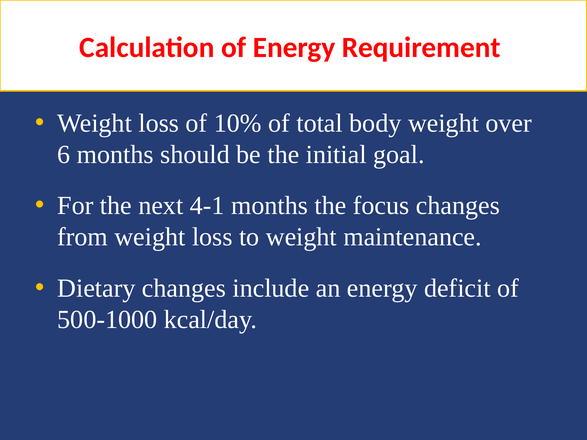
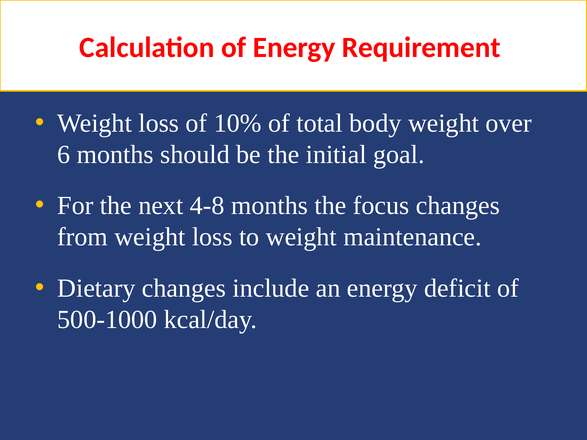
4-1: 4-1 -> 4-8 (207, 206)
